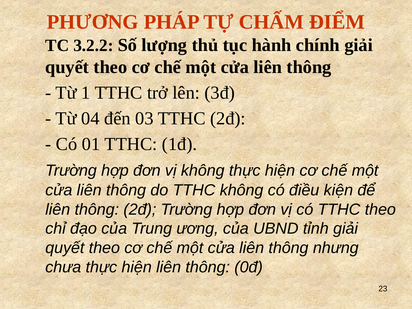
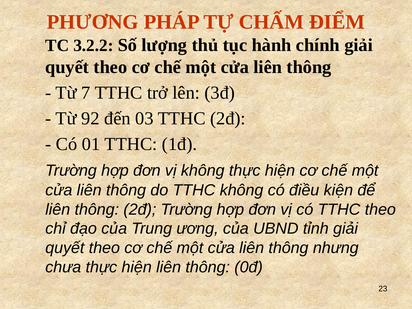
1: 1 -> 7 (86, 93)
04: 04 -> 92 (90, 118)
